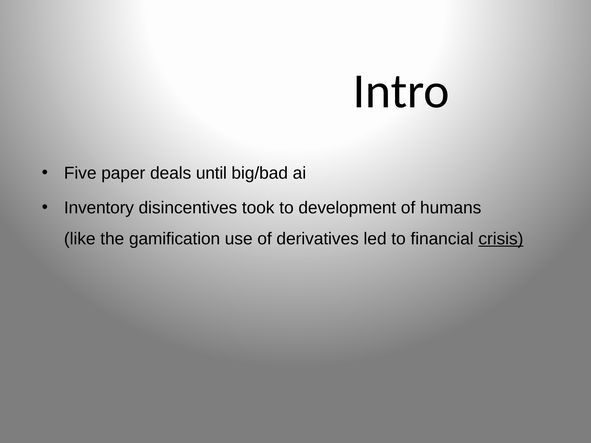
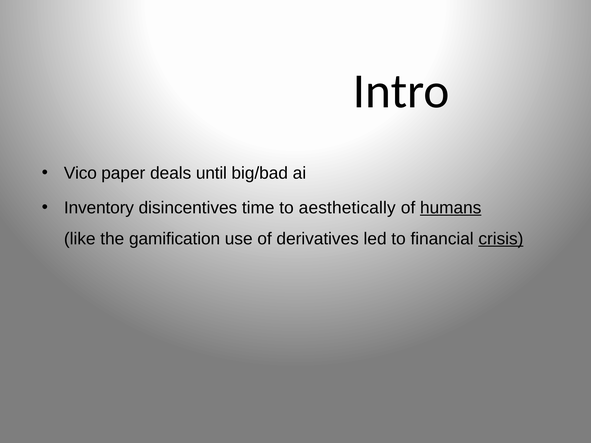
Five: Five -> Vico (80, 173)
took: took -> time (258, 208)
development: development -> aesthetically (347, 208)
humans underline: none -> present (451, 208)
